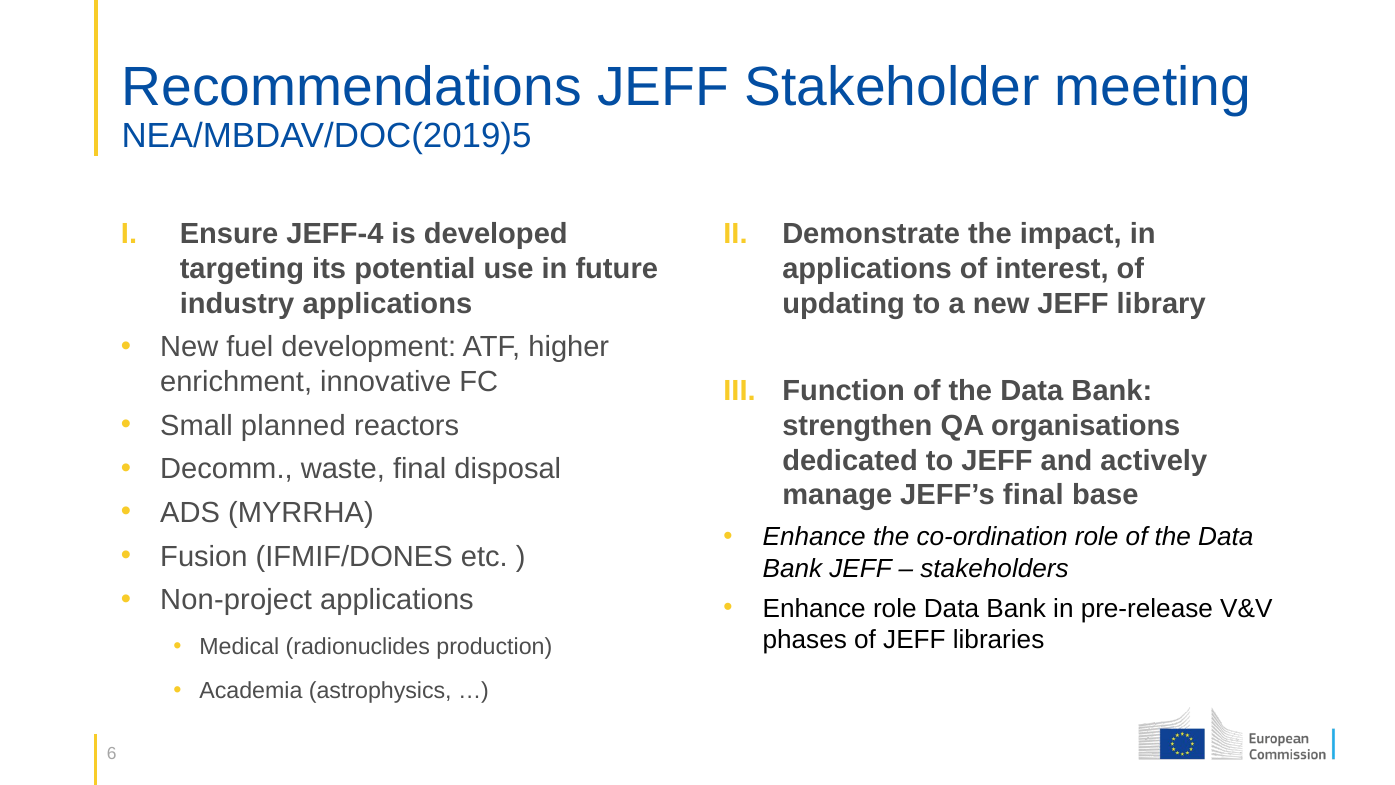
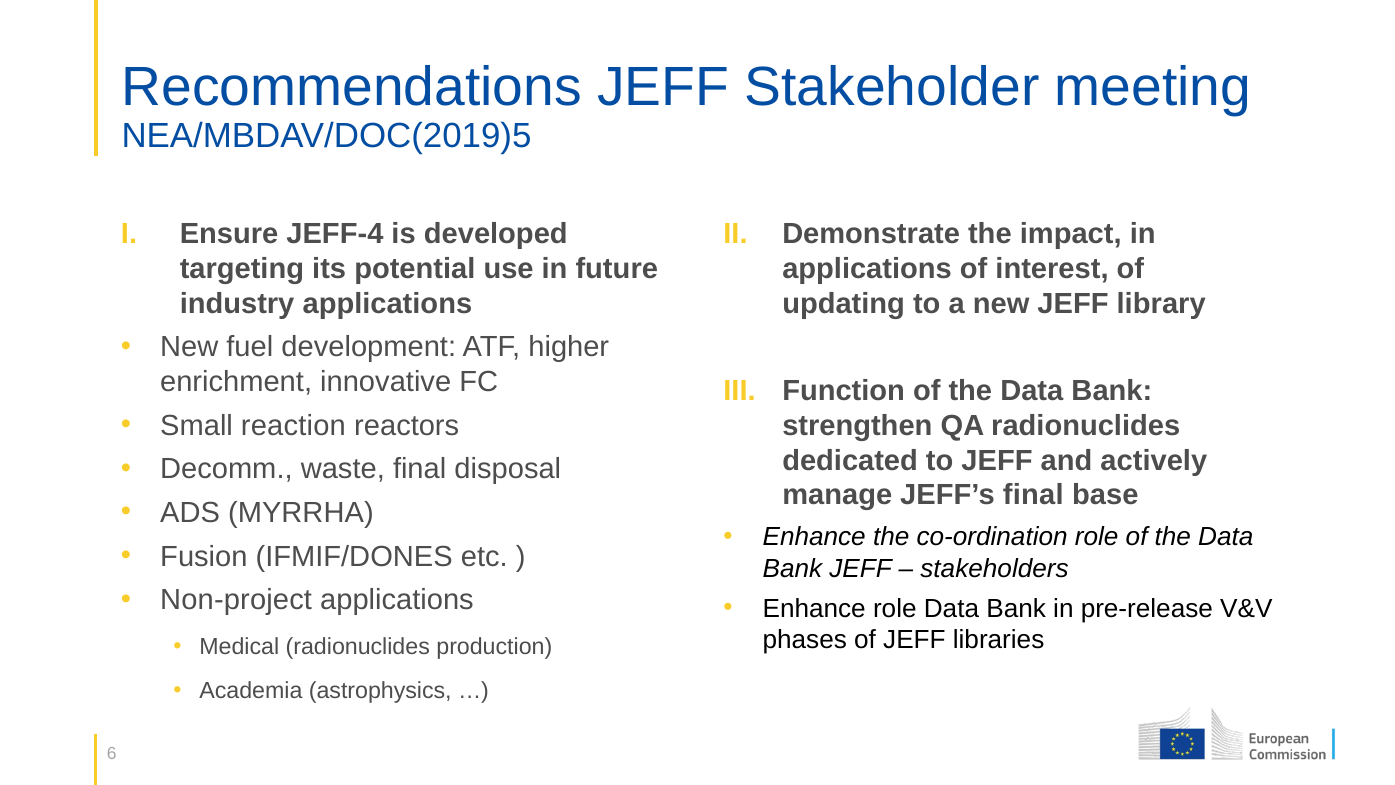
planned: planned -> reaction (293, 425)
QA organisations: organisations -> radionuclides (1086, 425)
